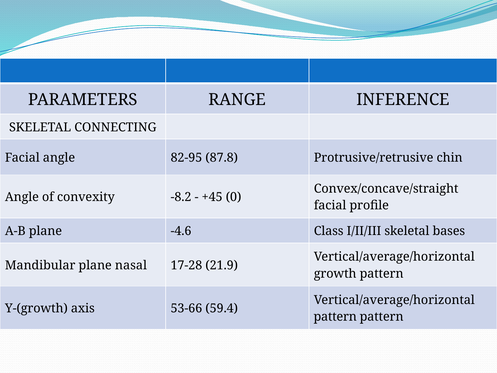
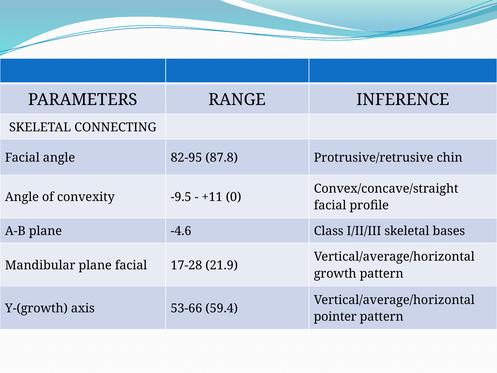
-8.2: -8.2 -> -9.5 (181, 197)
+45: +45 -> +11 (212, 197)
plane nasal: nasal -> facial (131, 265)
pattern: pattern -> pointer (335, 317)
